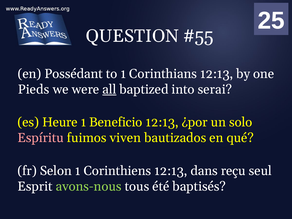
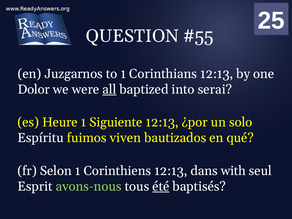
Possédant: Possédant -> Juzgarnos (74, 74)
Pieds: Pieds -> Dolor (34, 89)
Beneficio: Beneficio -> Siguiente (116, 122)
Espíritu colour: pink -> white (41, 138)
reçu: reçu -> with (233, 171)
été underline: none -> present (161, 186)
